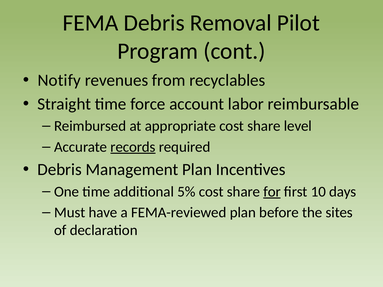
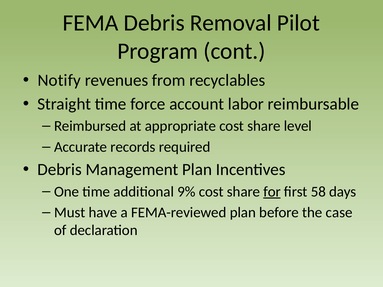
records underline: present -> none (133, 147)
5%: 5% -> 9% (186, 192)
10: 10 -> 58 (318, 192)
sites: sites -> case (339, 213)
